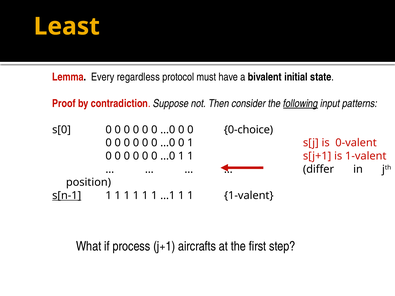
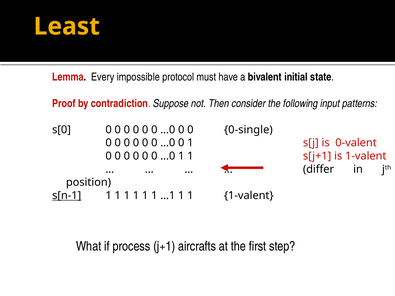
regardless: regardless -> impossible (138, 77)
following underline: present -> none (301, 103)
0-choice: 0-choice -> 0-single (248, 130)
